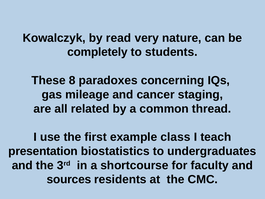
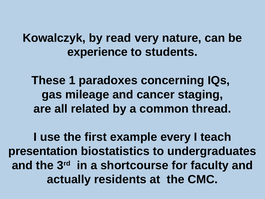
completely: completely -> experience (97, 52)
8: 8 -> 1 (72, 80)
class: class -> every (176, 137)
sources: sources -> actually (69, 179)
